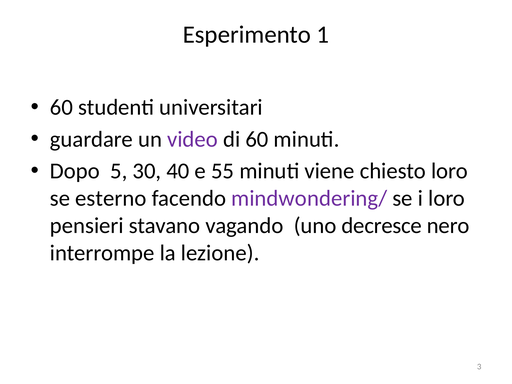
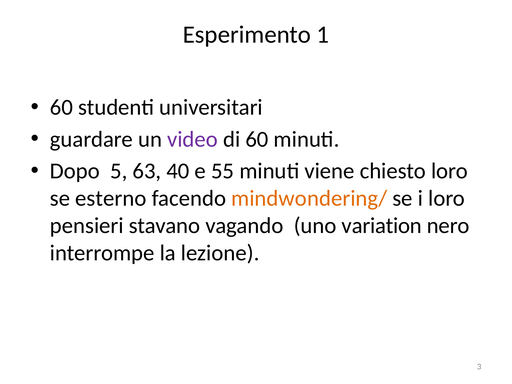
30: 30 -> 63 (147, 171)
mindwondering/ colour: purple -> orange (309, 198)
decresce: decresce -> variation (382, 226)
